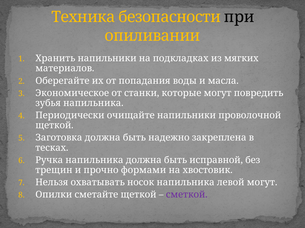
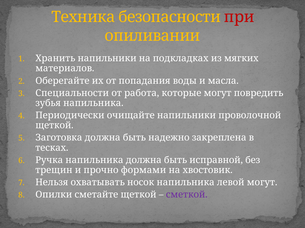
при colour: black -> red (239, 17)
Экономическое: Экономическое -> Специальности (72, 93)
станки: станки -> работа (142, 93)
